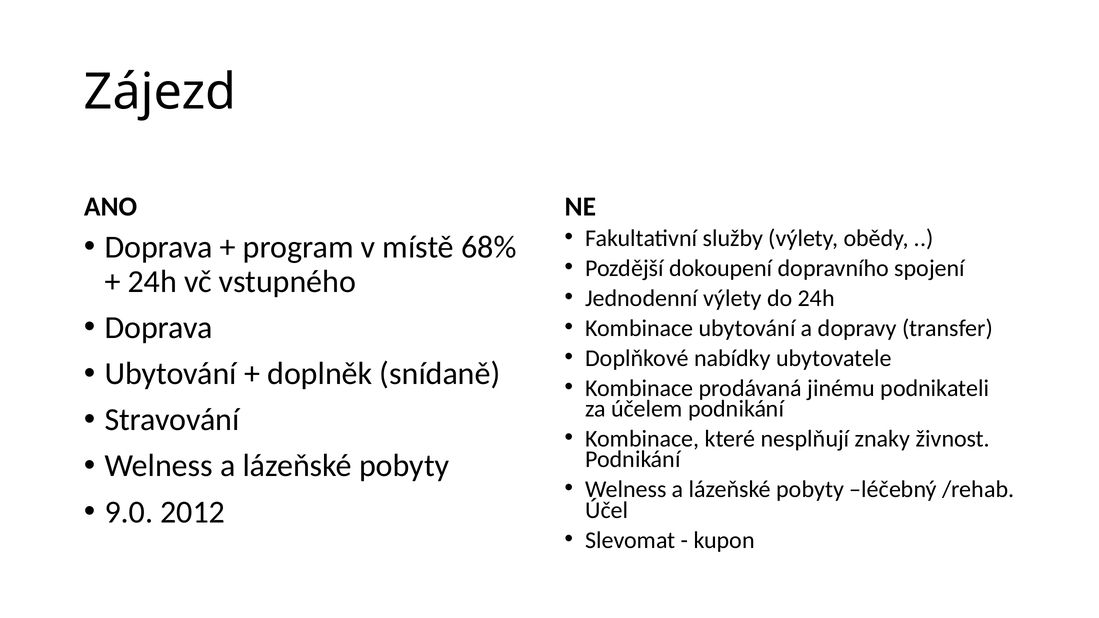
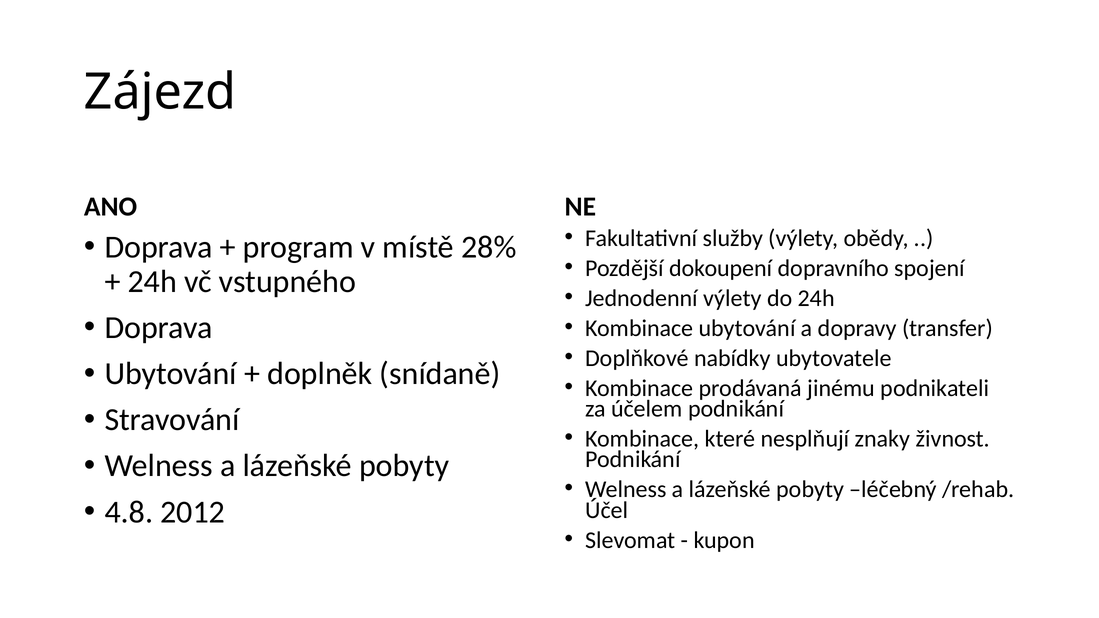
68%: 68% -> 28% (489, 247)
9.0: 9.0 -> 4.8 (129, 512)
